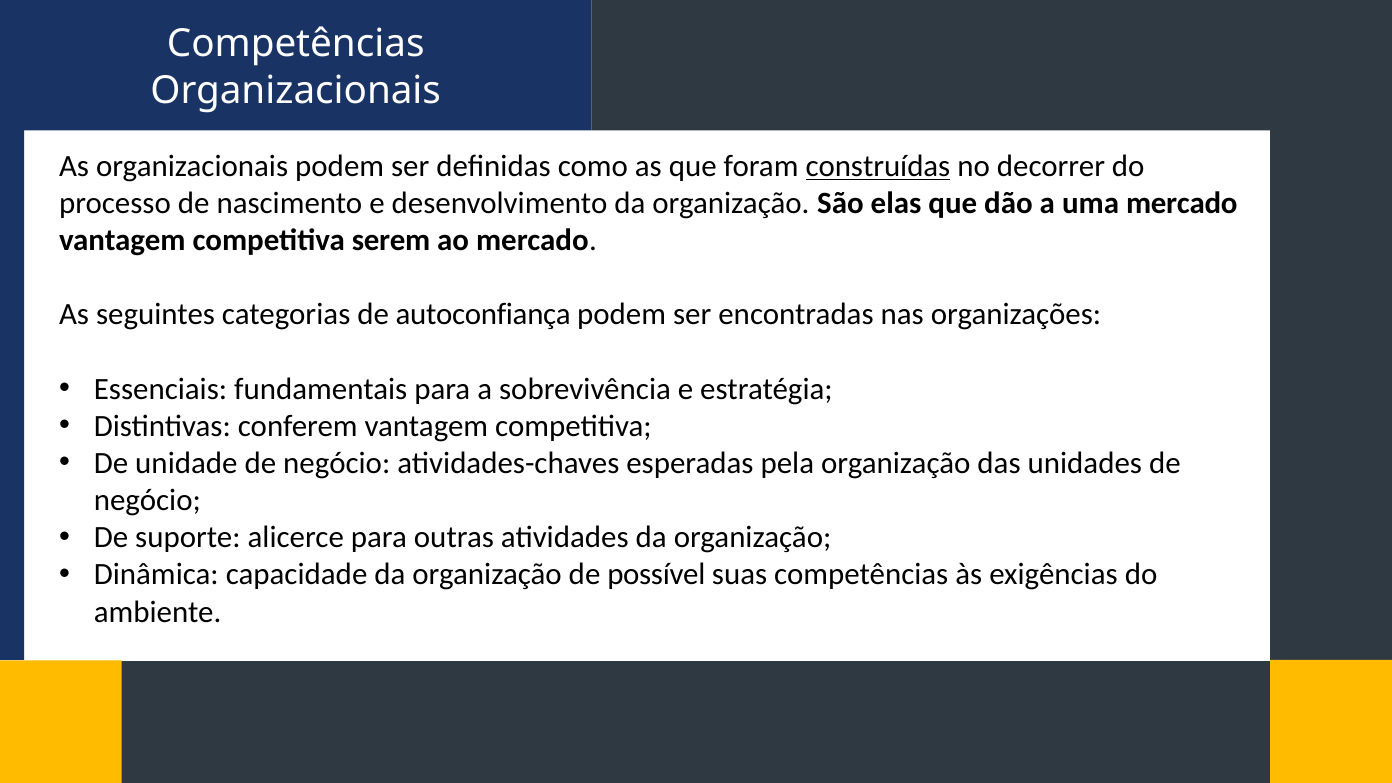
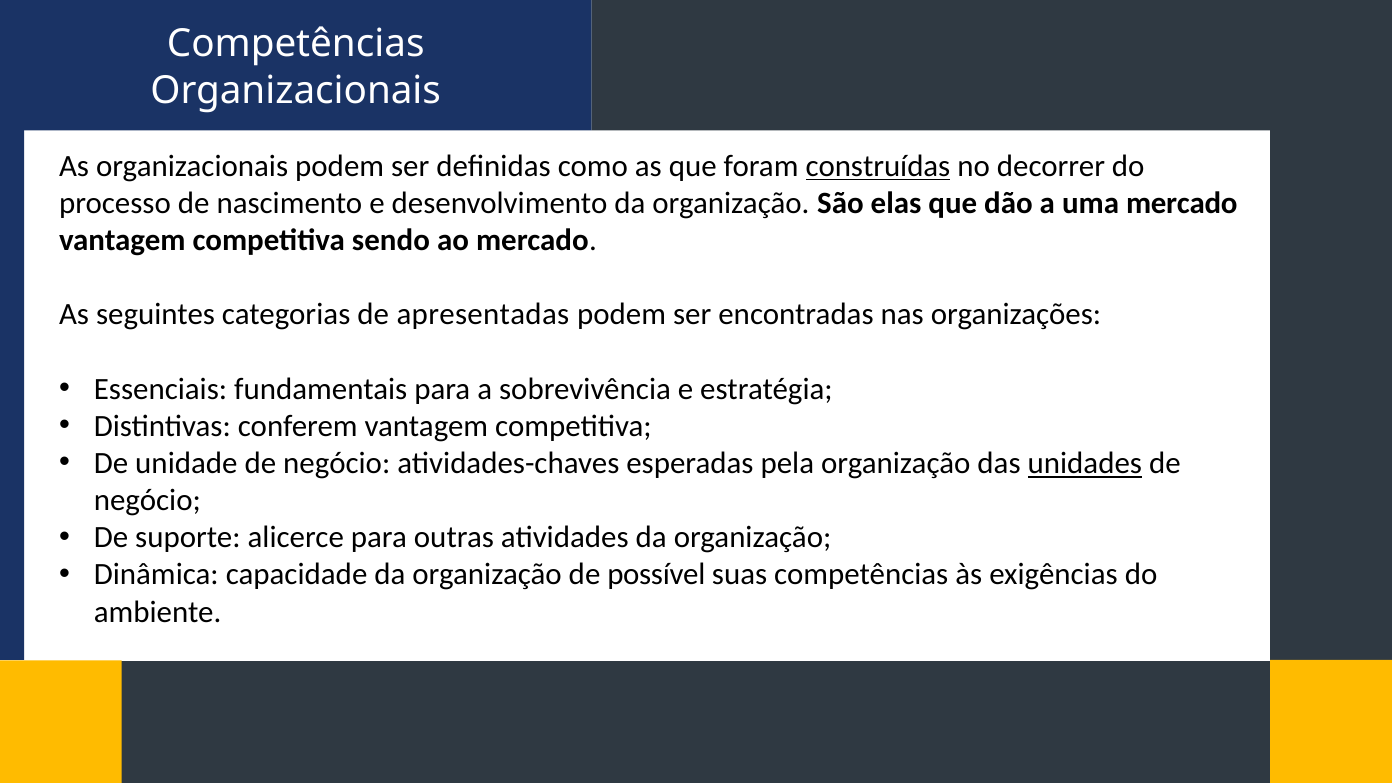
serem: serem -> sendo (391, 241)
autoconfiança: autoconfiança -> apresentadas (483, 315)
unidades underline: none -> present (1085, 463)
